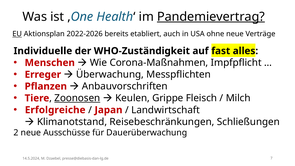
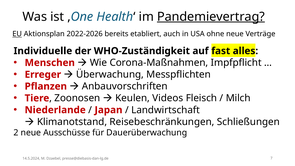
Zoonosen underline: present -> none (77, 98)
Grippe: Grippe -> Videos (168, 98)
Erfolgreiche: Erfolgreiche -> Niederlande (55, 110)
